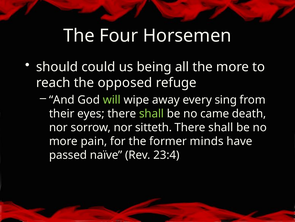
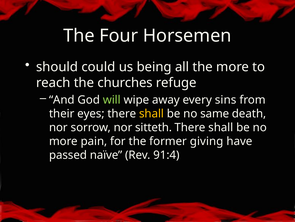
opposed: opposed -> churches (125, 83)
sing: sing -> sins (226, 99)
shall colour: light green -> yellow (151, 113)
came: came -> same (215, 113)
minds: minds -> giving (207, 141)
23:4: 23:4 -> 91:4 (166, 155)
